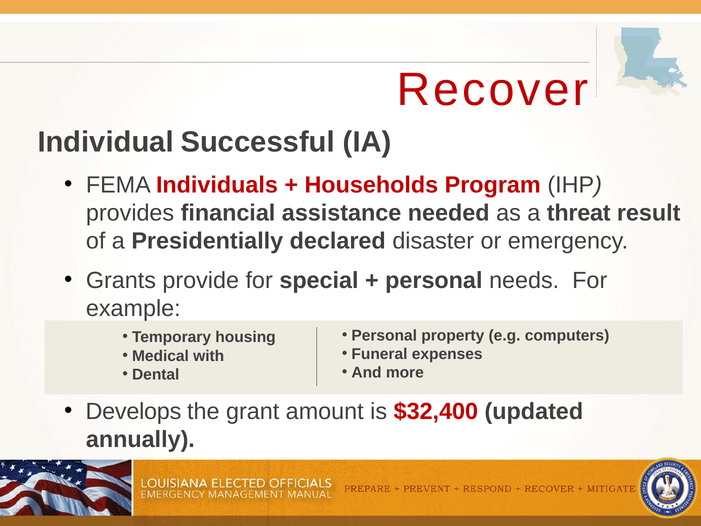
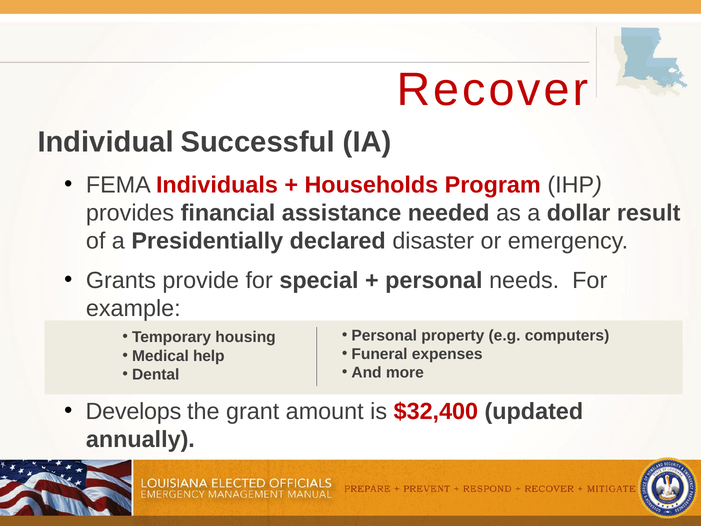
threat: threat -> dollar (579, 213)
with: with -> help (209, 356)
